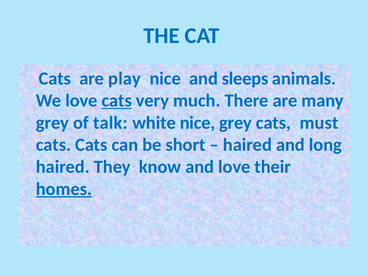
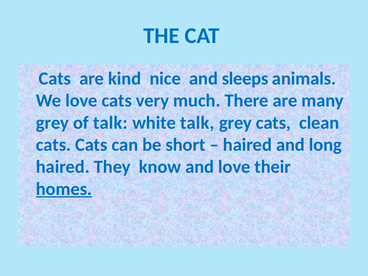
play: play -> kind (125, 79)
cats underline: present -> none (117, 101)
white nice: nice -> talk (197, 123)
must: must -> clean (319, 123)
